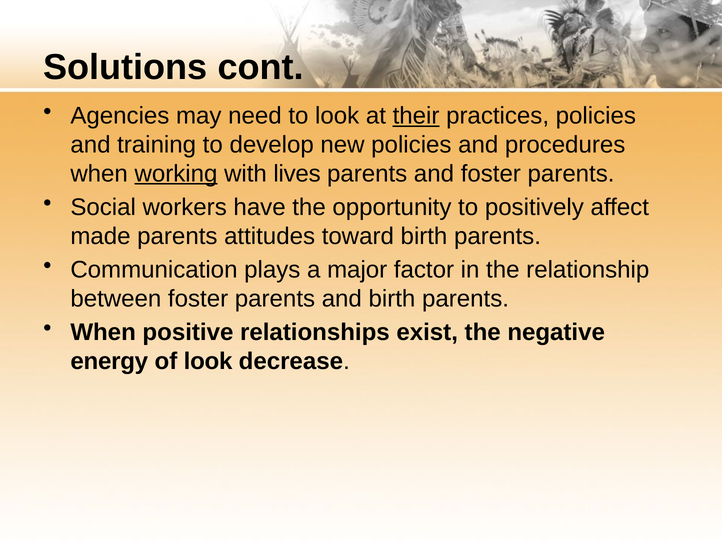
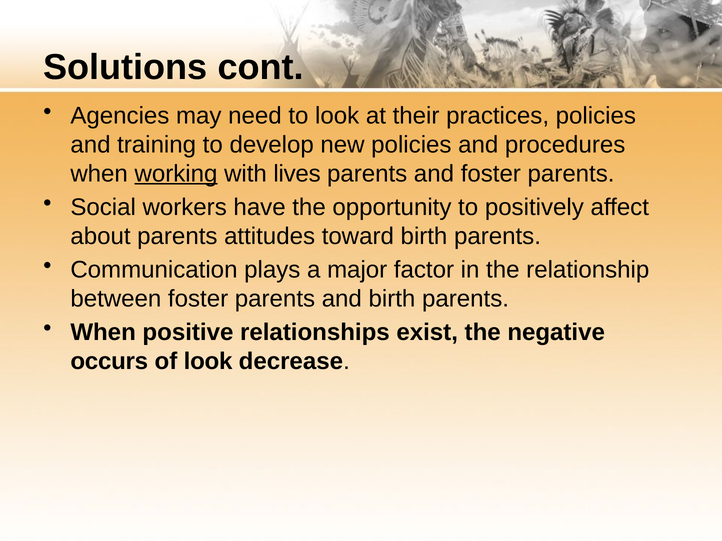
their underline: present -> none (416, 116)
made: made -> about (100, 236)
energy: energy -> occurs (109, 361)
